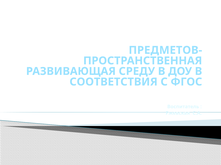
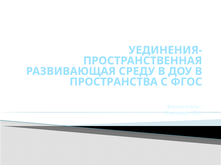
ПРЕДМЕТОВ-: ПРЕДМЕТОВ- -> УЕДИНЕНИЯ- (165, 50)
СООТВЕТСТВИЯ: СООТВЕТСТВИЯ -> ПРОСТРАНСТВА (114, 82)
